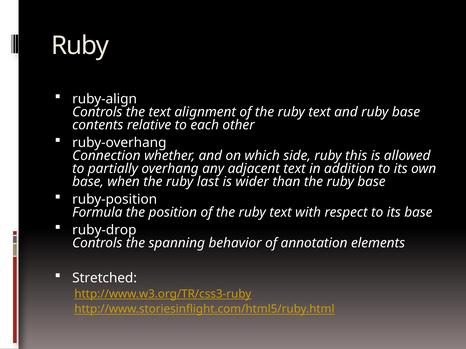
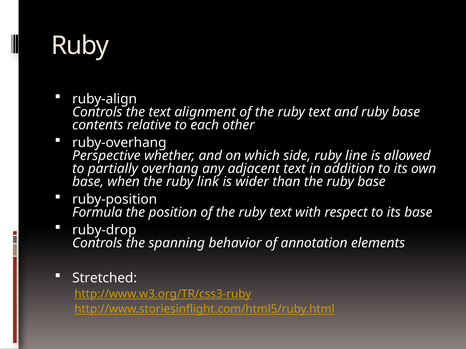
Connection: Connection -> Perspective (106, 156)
this: this -> line (356, 156)
last: last -> link (208, 182)
